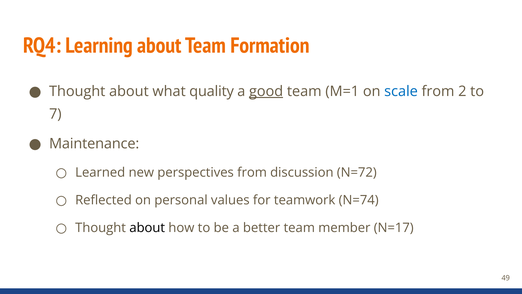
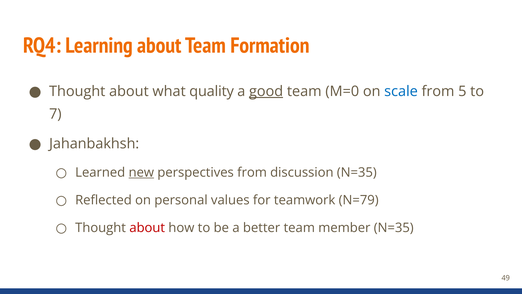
M=1: M=1 -> M=0 (342, 91)
2: 2 -> 5 (462, 91)
Maintenance: Maintenance -> Jahanbakhsh (94, 144)
new underline: none -> present (141, 172)
discussion N=72: N=72 -> N=35 (357, 172)
N=74: N=74 -> N=79 (359, 200)
about colour: black -> red (147, 228)
member N=17: N=17 -> N=35 (394, 228)
